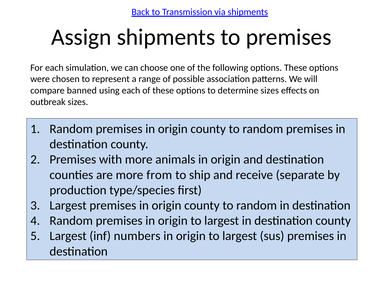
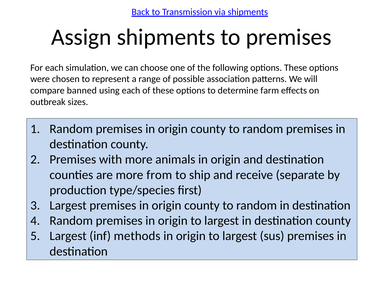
determine sizes: sizes -> farm (270, 91)
numbers: numbers -> methods (137, 236)
